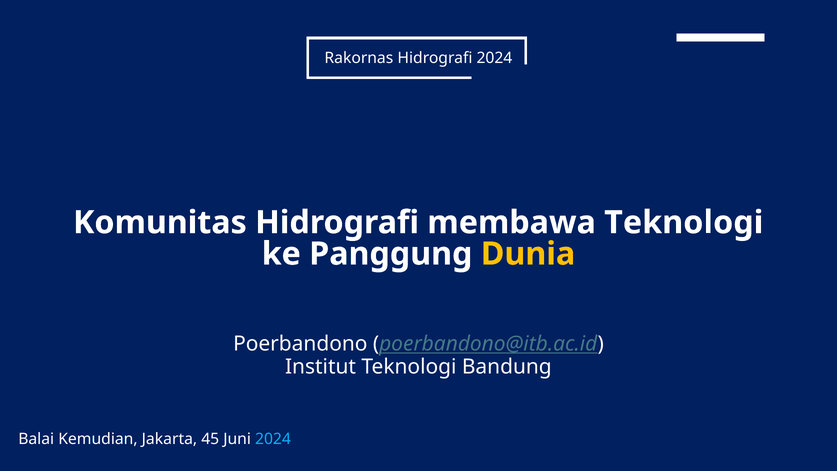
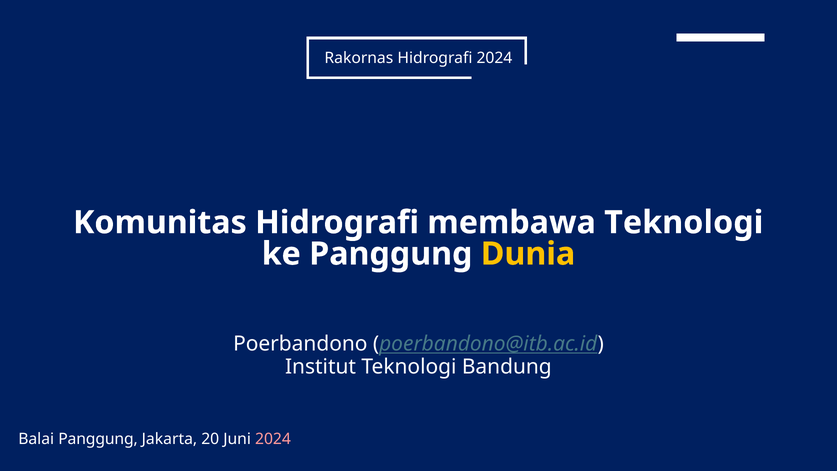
Balai Kemudian: Kemudian -> Panggung (98, 439)
45: 45 -> 20 (210, 439)
2024 colour: light blue -> pink (273, 439)
